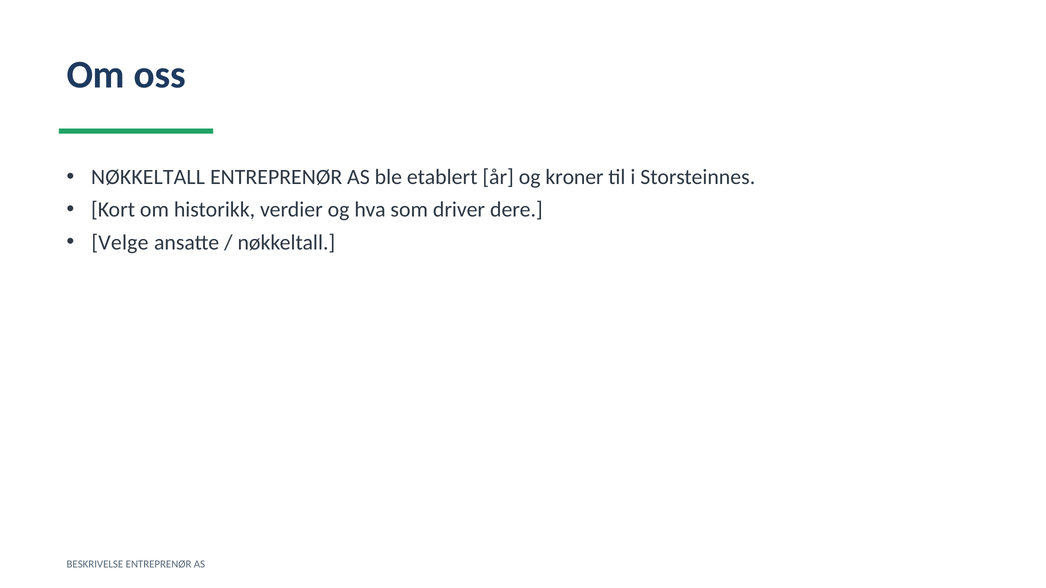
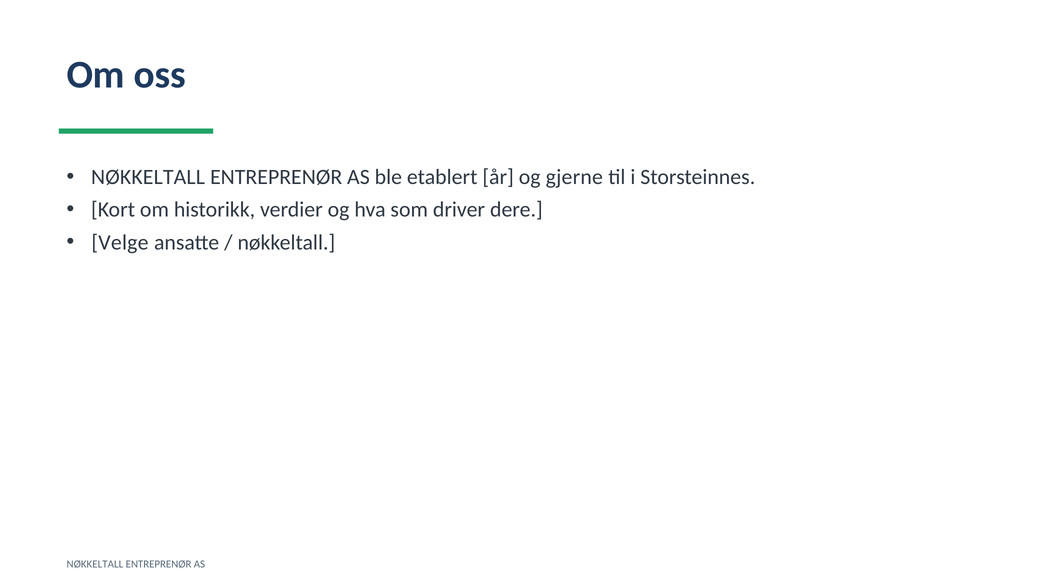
kroner: kroner -> gjerne (574, 177)
BESKRIVELSE: BESKRIVELSE -> NØKKELTALL (95, 565)
